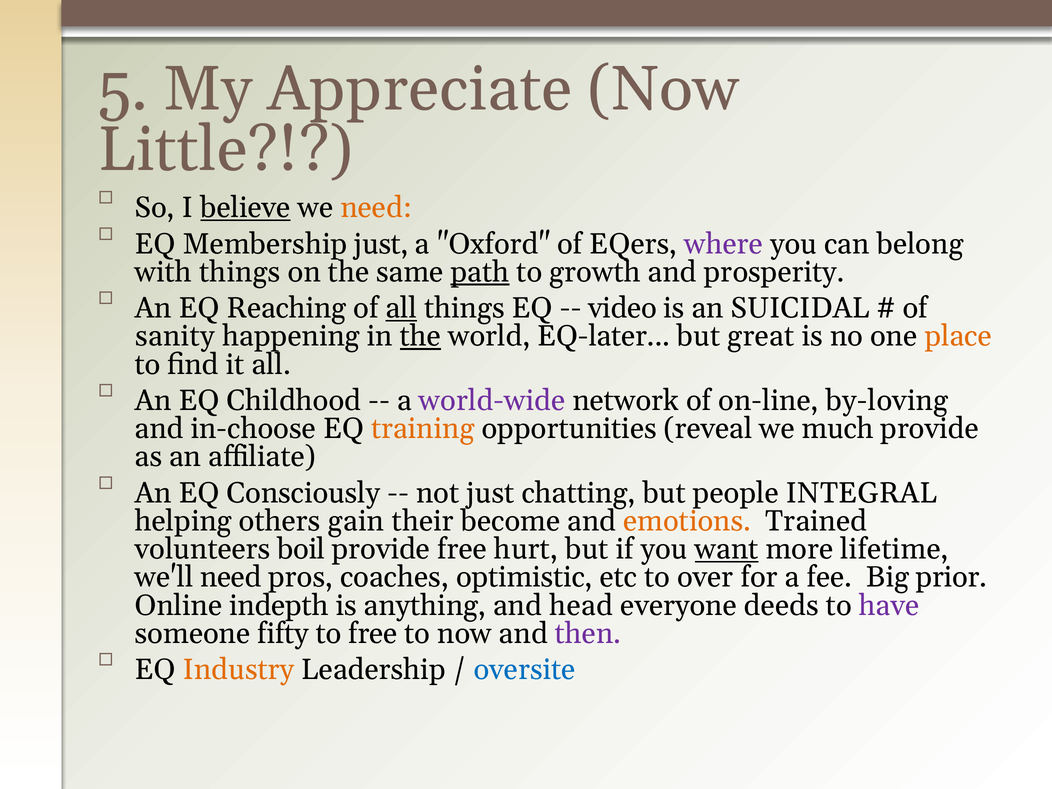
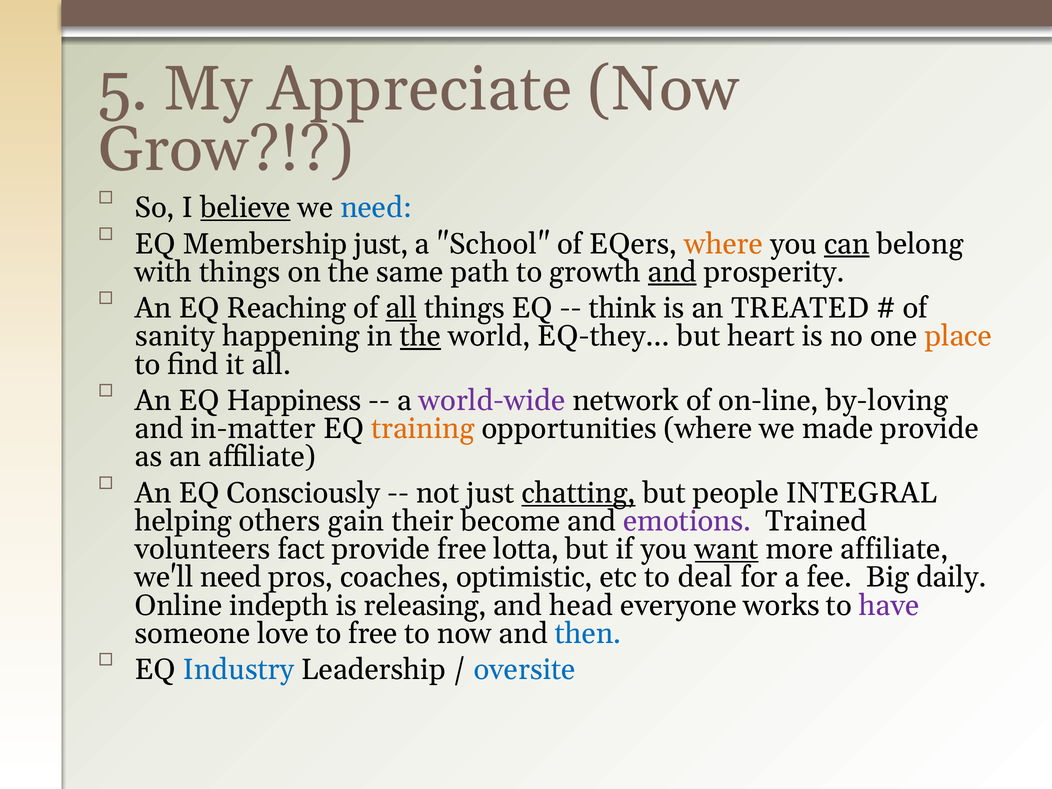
Little: Little -> Grow (226, 149)
need colour: orange -> blue (376, 208)
Oxford: Oxford -> School (493, 244)
where colour: purple -> orange (724, 244)
can underline: none -> present (847, 244)
path underline: present -> none (480, 272)
and underline: none -> present (672, 272)
video: video -> think (622, 308)
SUICIDAL: SUICIDAL -> TREATED (800, 308)
EQ-later: EQ-later -> EQ-they (604, 336)
great: great -> heart (761, 336)
Childhood: Childhood -> Happiness (294, 401)
in-choose: in-choose -> in-matter (253, 429)
opportunities reveal: reveal -> where (708, 429)
much: much -> made (838, 429)
chatting underline: none -> present (578, 493)
emotions colour: orange -> purple (687, 521)
boil: boil -> fact (301, 549)
hurt: hurt -> lotta (526, 549)
more lifetime: lifetime -> affiliate (894, 549)
over: over -> deal (705, 577)
prior: prior -> daily (951, 577)
anything: anything -> releasing (425, 605)
deeds: deeds -> works (782, 605)
fifty: fifty -> love (283, 633)
then colour: purple -> blue (588, 633)
Industry colour: orange -> blue (238, 670)
